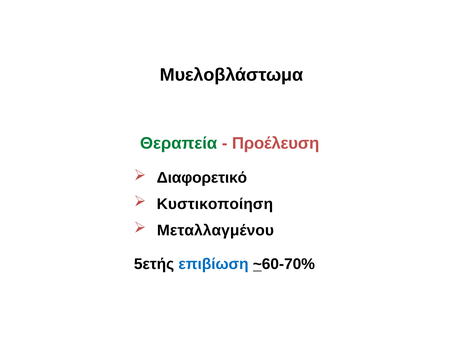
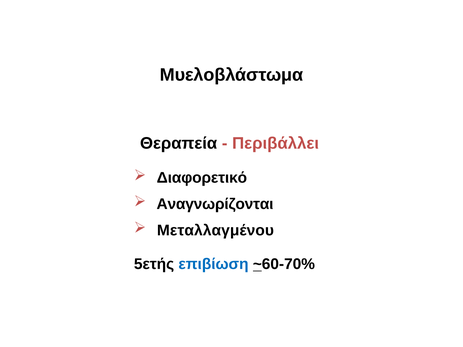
Θεραπεία colour: green -> black (179, 143)
Προέλευση: Προέλευση -> Περιβάλλει (276, 143)
Κυστικοποίηση: Κυστικοποίηση -> Αναγνωρίζονται (215, 204)
